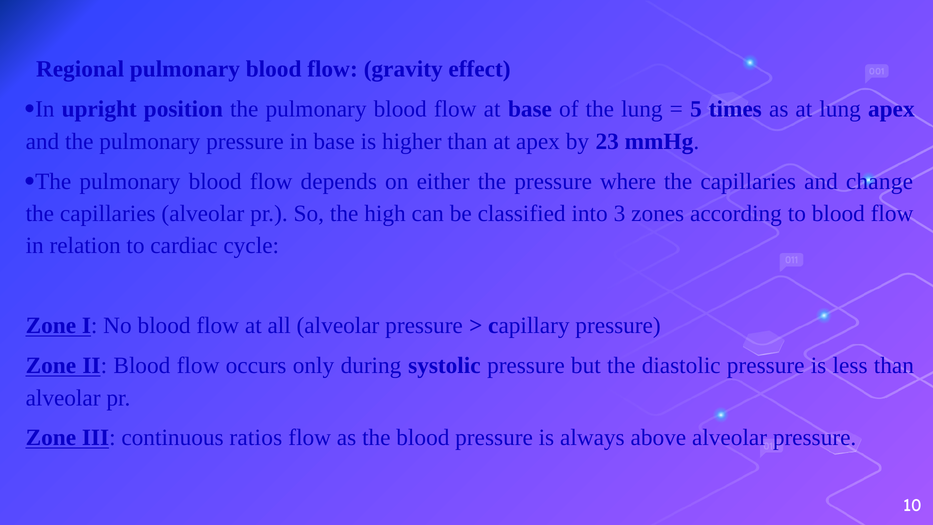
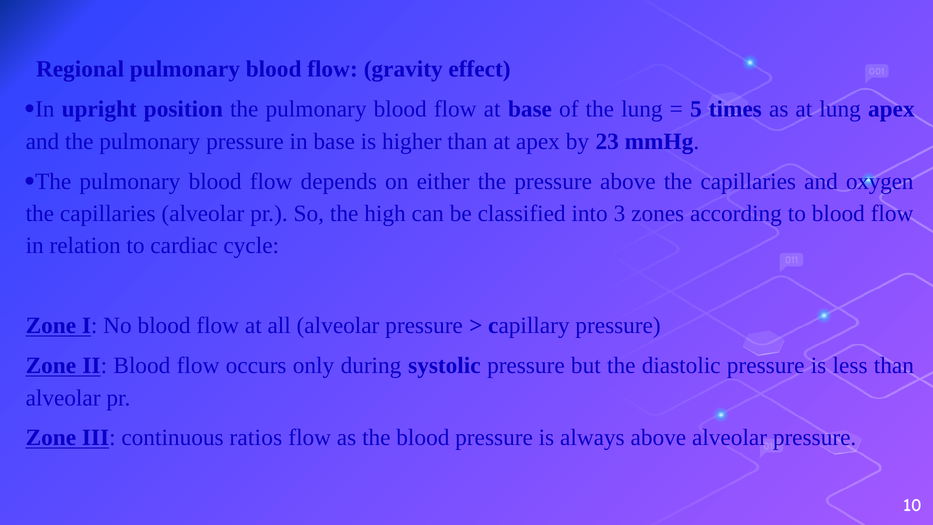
pressure where: where -> above (628, 181)
change: change -> oxygen (880, 181)
